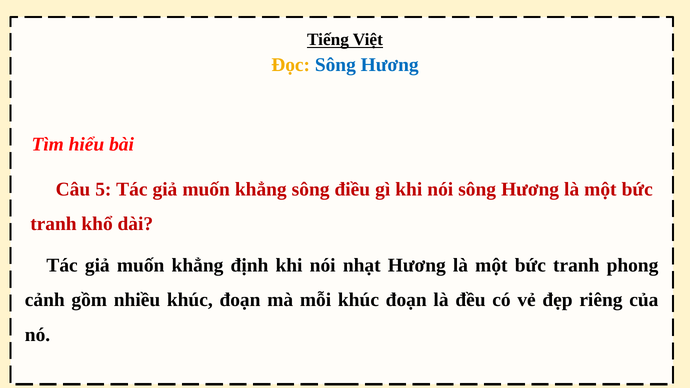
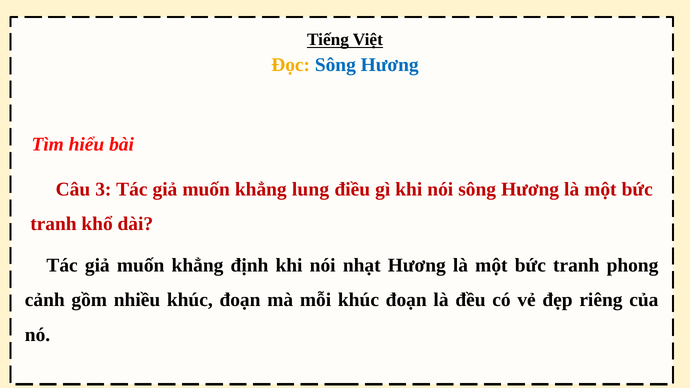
5: 5 -> 3 (103, 189)
khẳng sông: sông -> lung (311, 189)
